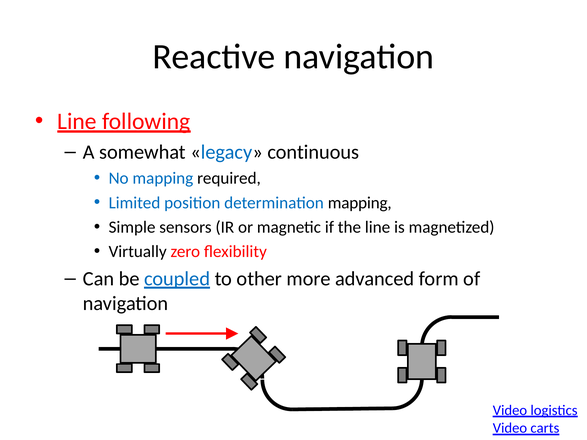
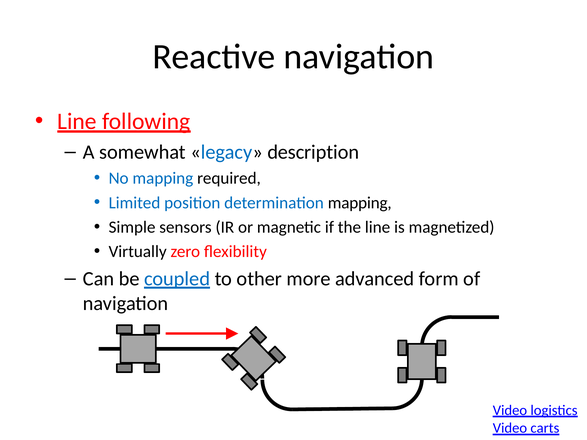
continuous: continuous -> description (313, 152)
